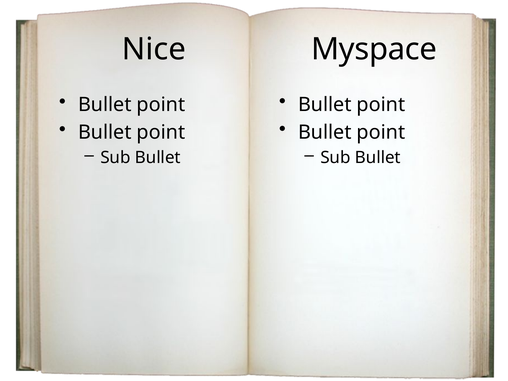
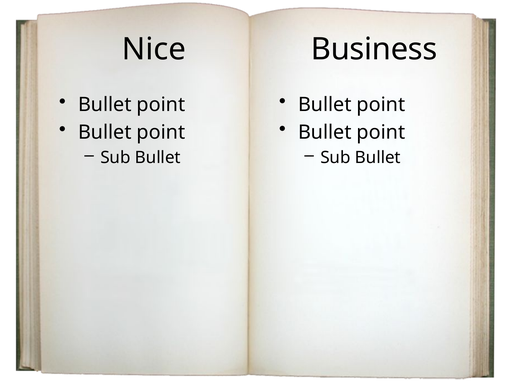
Myspace: Myspace -> Business (374, 49)
